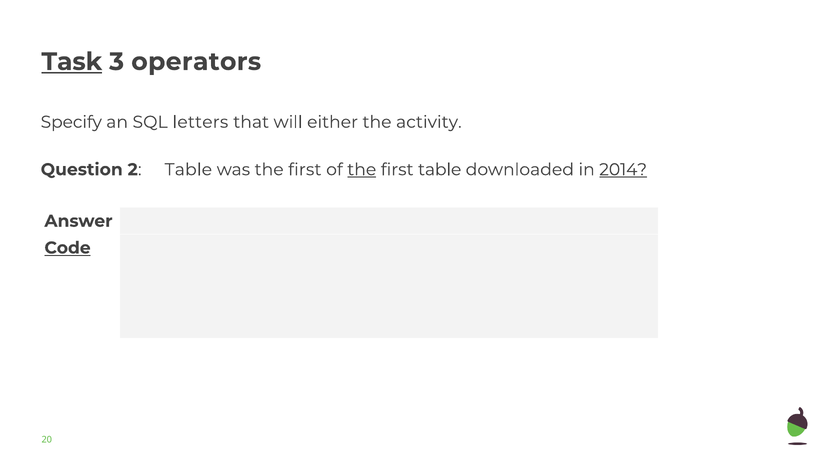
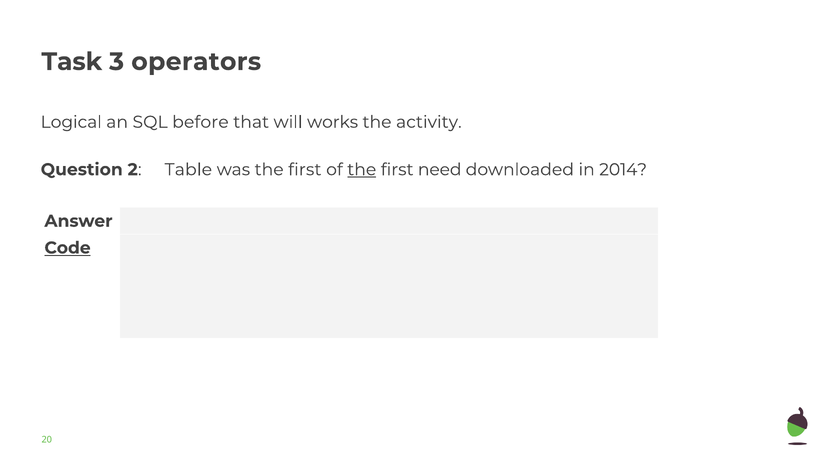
Task underline: present -> none (72, 62)
Specify: Specify -> Logical (71, 122)
letters: letters -> before (200, 122)
either: either -> works (333, 122)
first table: table -> need (440, 170)
2014 underline: present -> none (623, 170)
